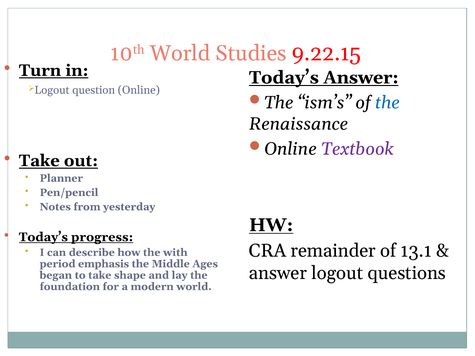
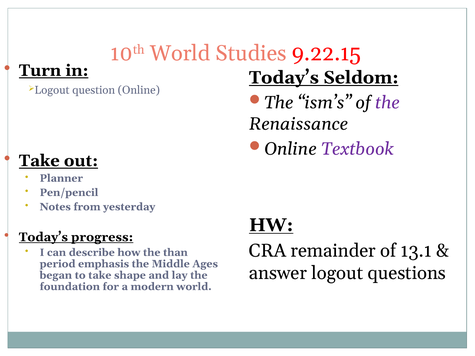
Today’s Answer: Answer -> Seldom (361, 78)
the colour: blue -> purple (388, 103)
with: with -> than (175, 253)
